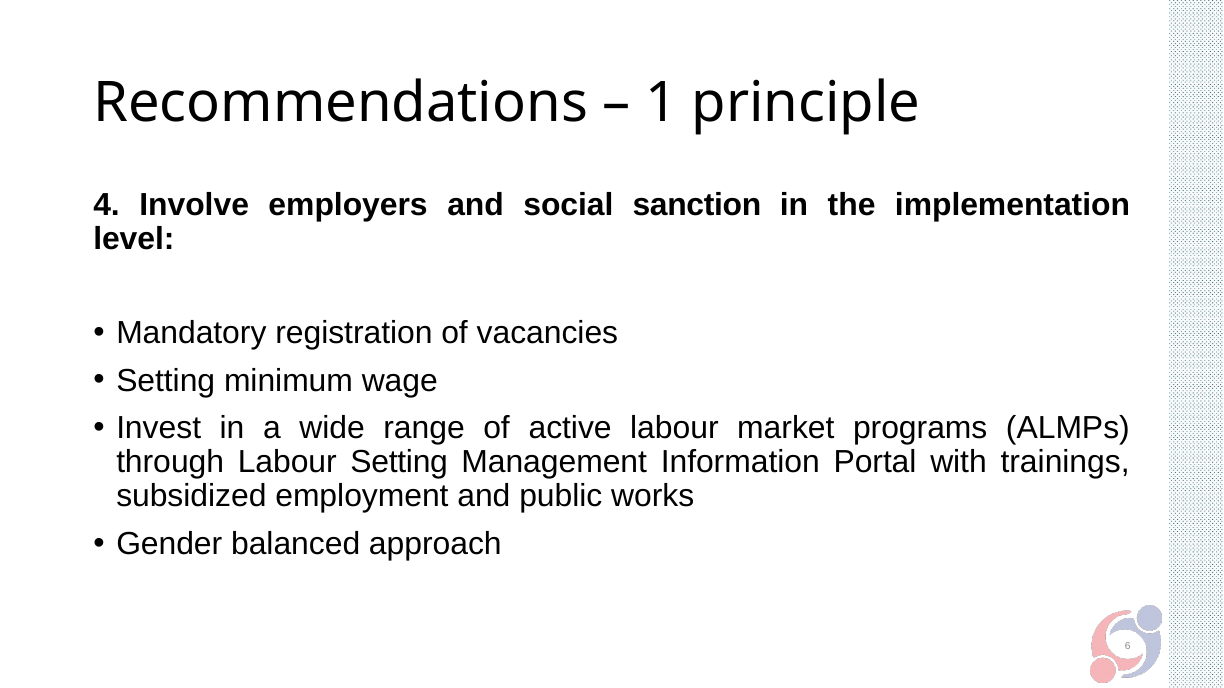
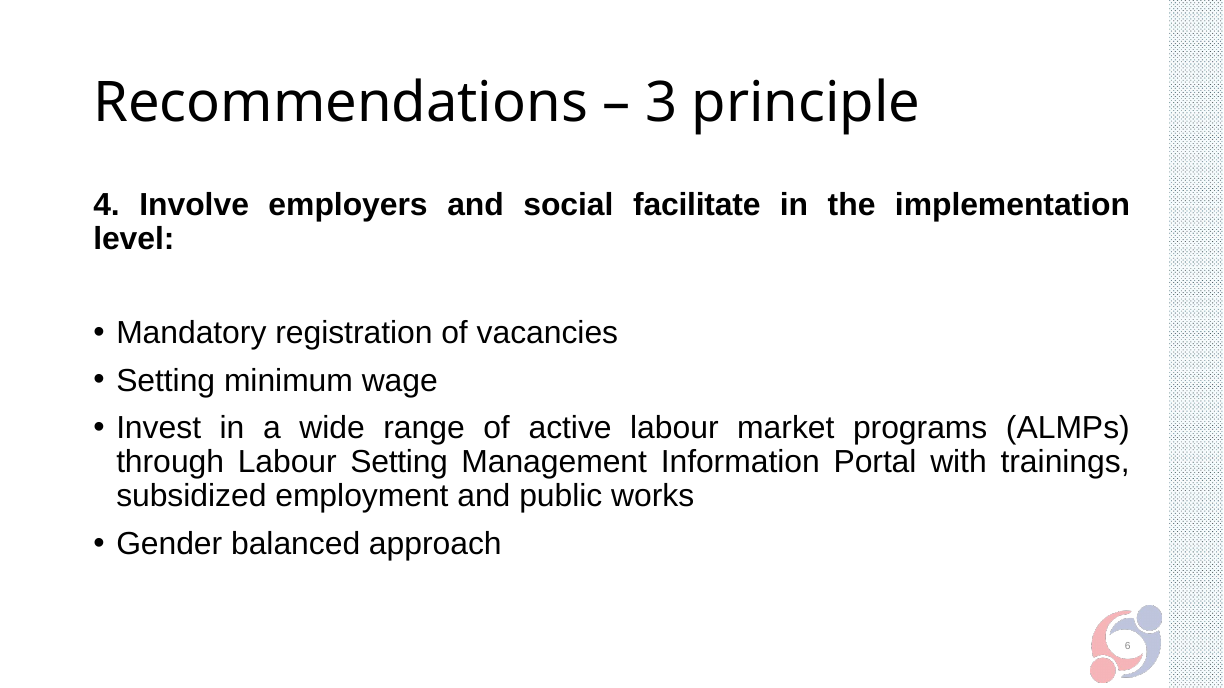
1: 1 -> 3 (661, 103)
sanction: sanction -> facilitate (697, 205)
